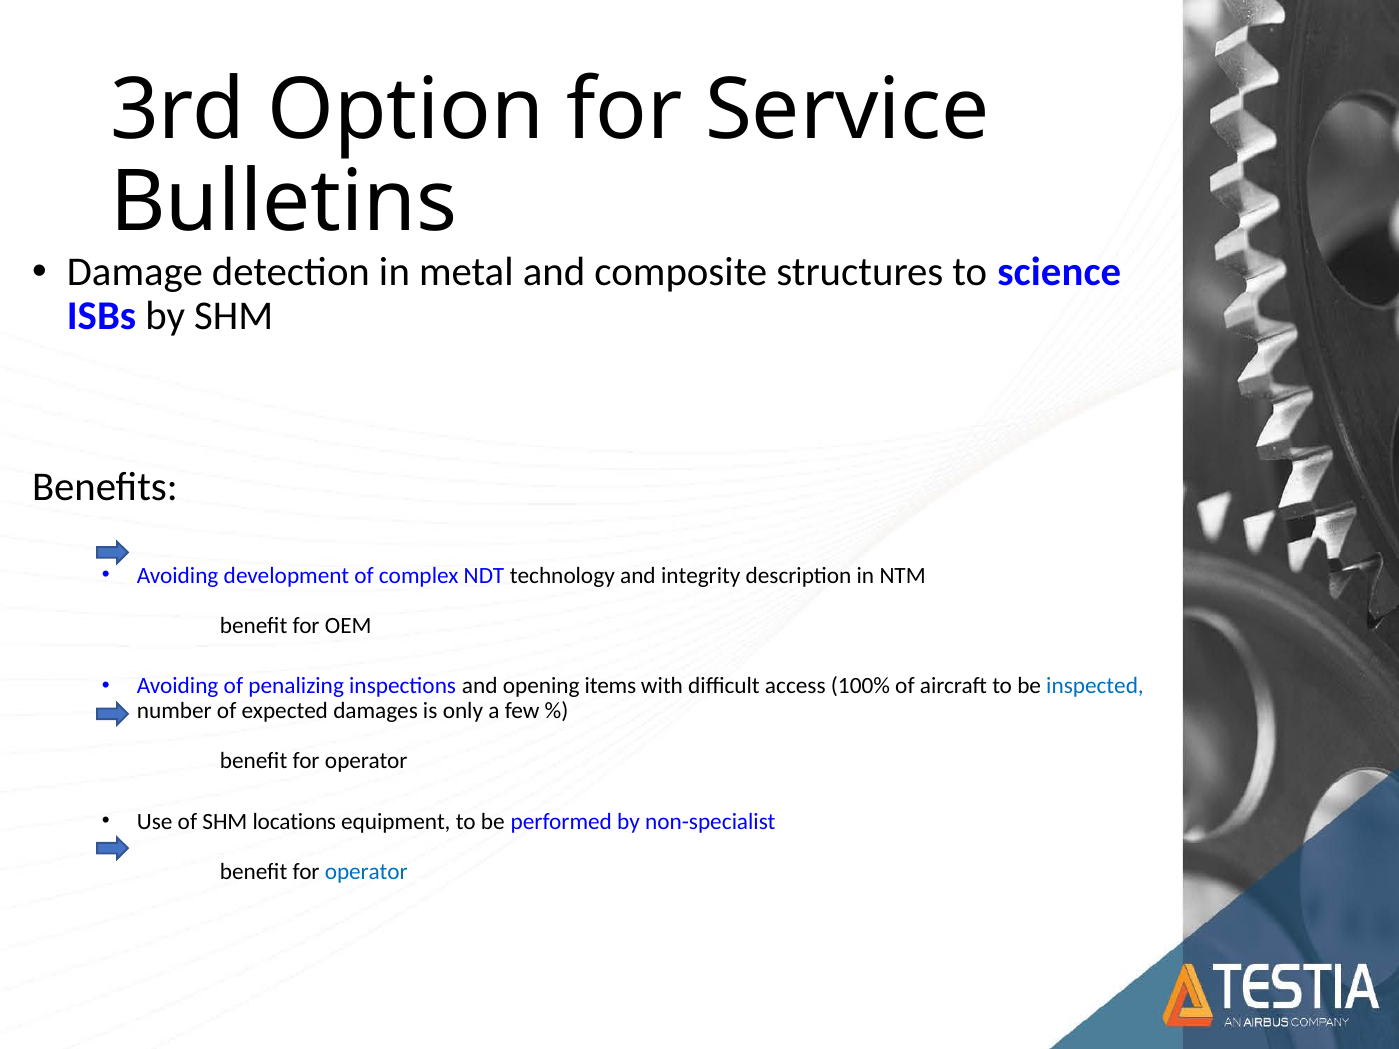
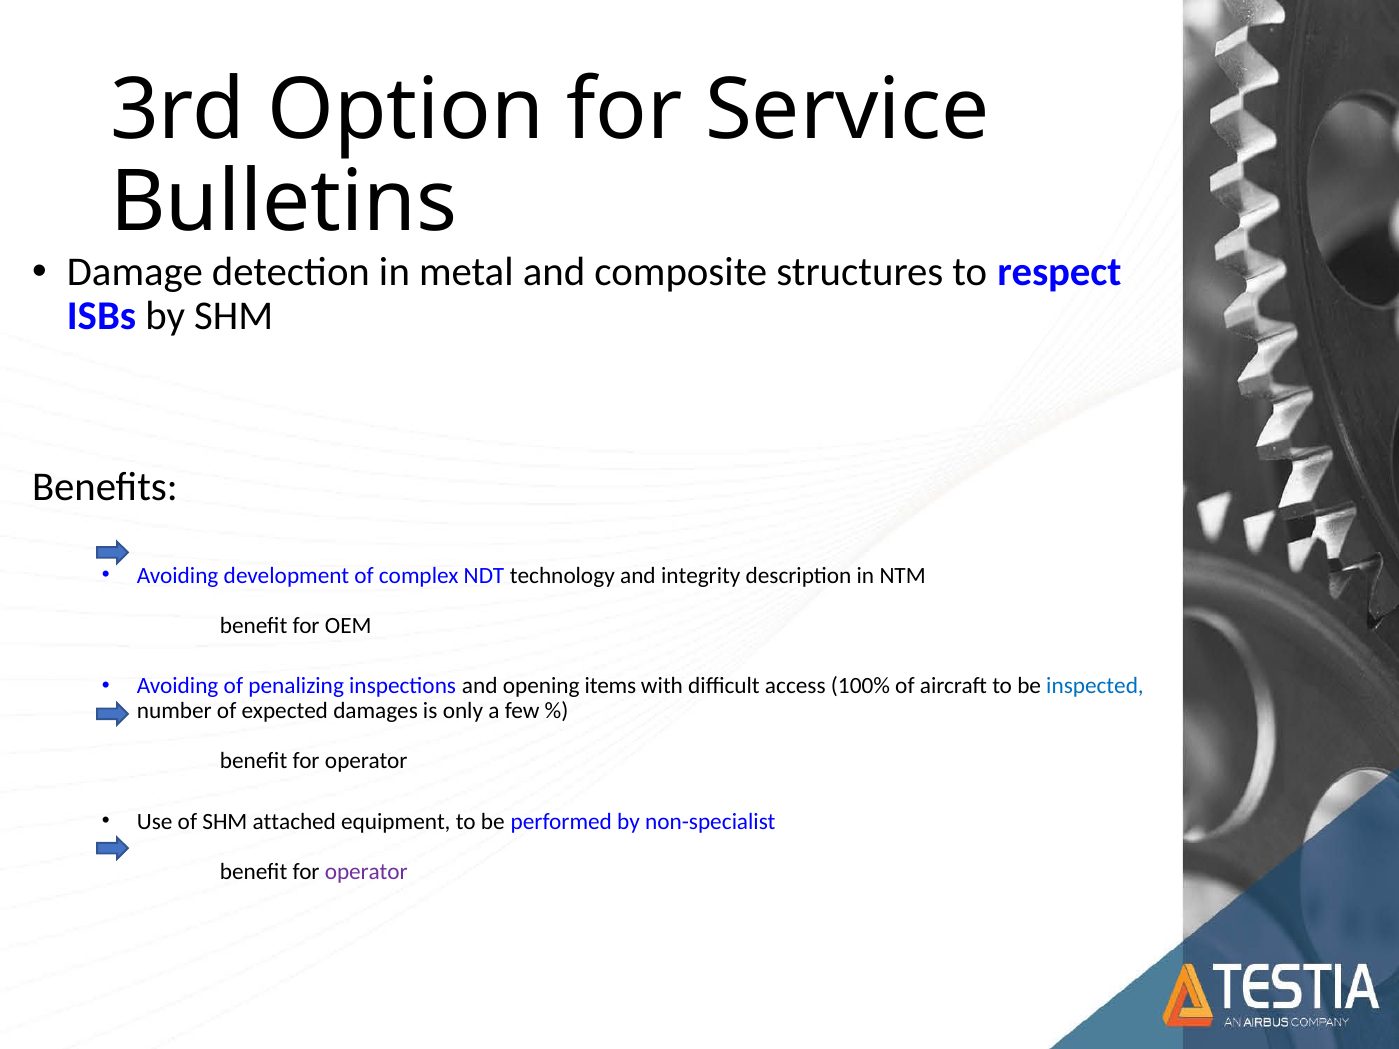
science: science -> respect (1059, 272)
locations: locations -> attached (294, 822)
operator colour: blue -> purple (366, 872)
